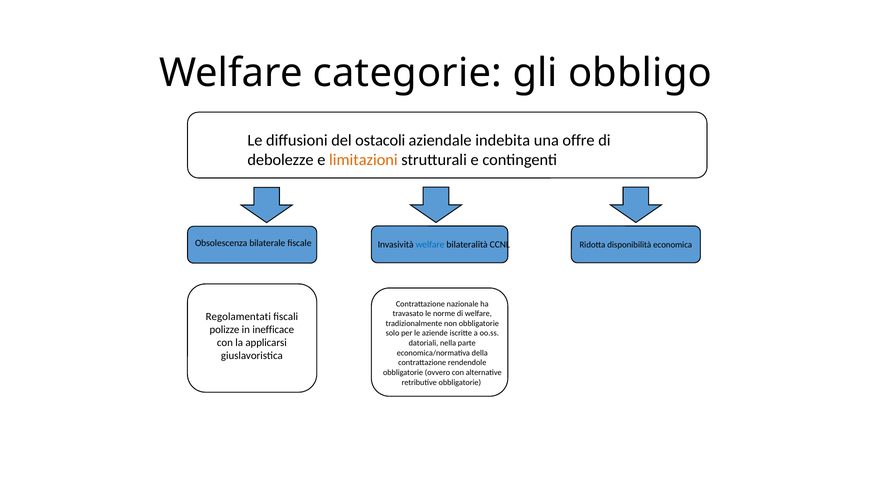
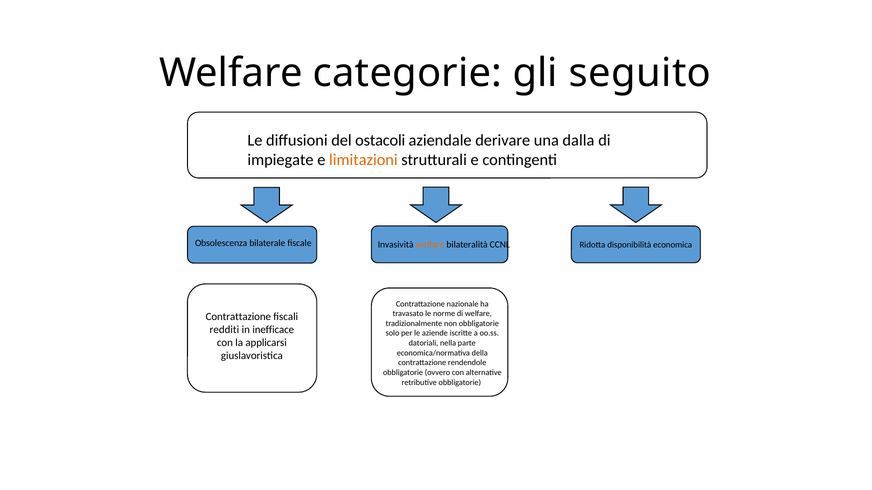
obbligo: obbligo -> seguito (640, 73)
indebita: indebita -> derivare (503, 141)
offre: offre -> dalla (578, 141)
debolezze: debolezze -> impiegate (281, 160)
welfare colour: blue -> orange (430, 245)
Regolamentati: Regolamentati -> Contrattazione (238, 317)
polizze: polizze -> redditi (224, 330)
